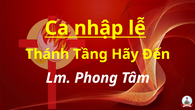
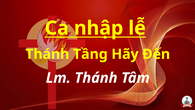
Lm Phong: Phong -> Thánh (96, 78)
